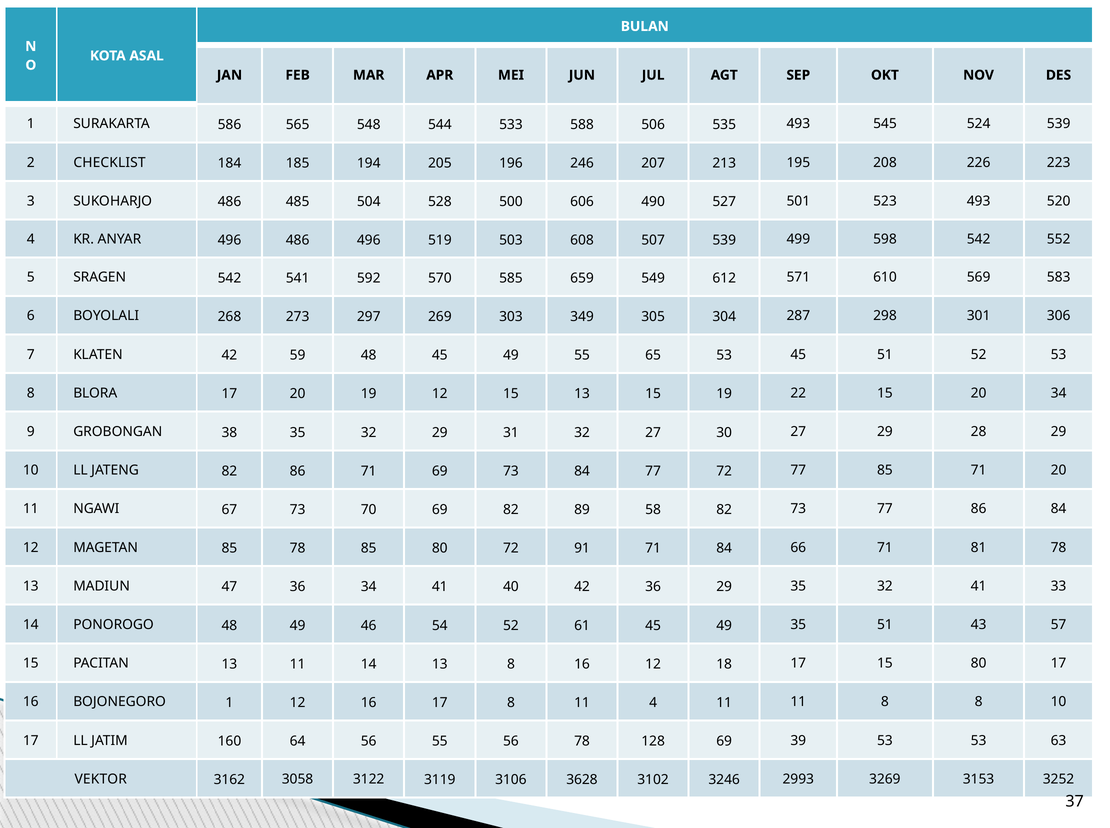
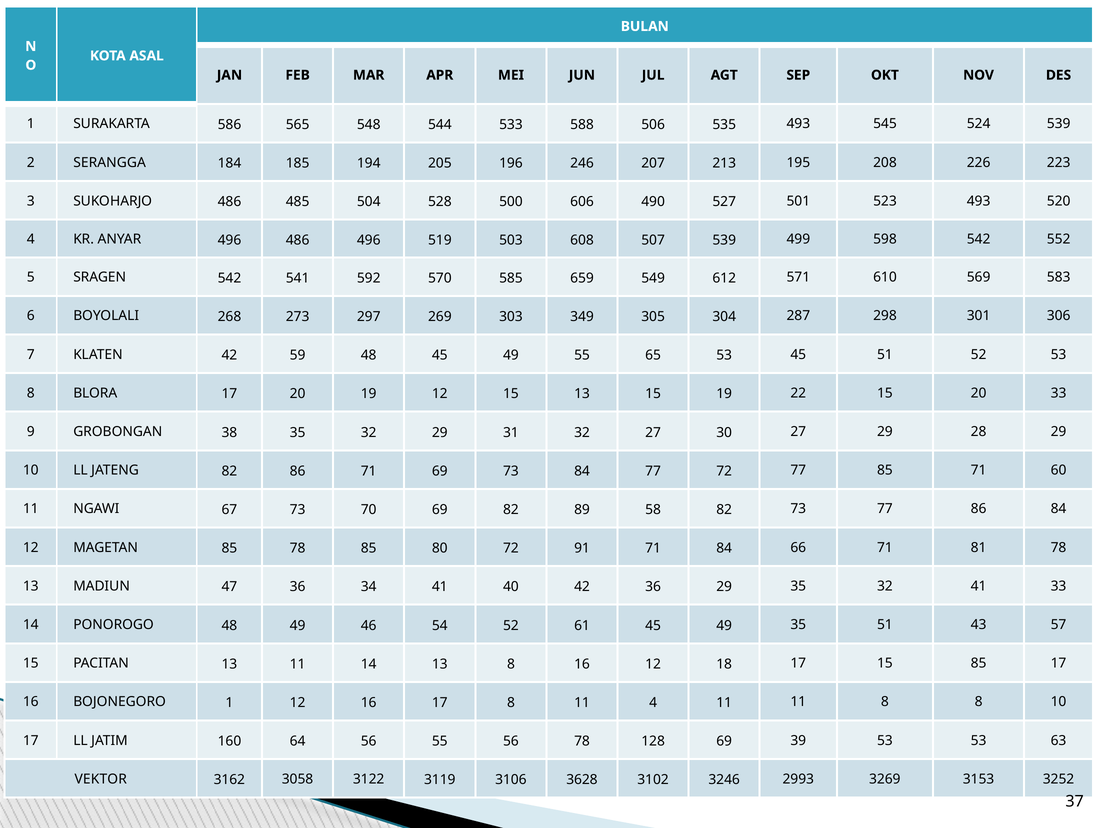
CHECKLIST: CHECKLIST -> SERANGGA (110, 163)
20 34: 34 -> 33 (1059, 393)
71 20: 20 -> 60 (1059, 470)
15 80: 80 -> 85 (979, 664)
